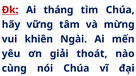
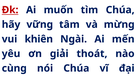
tháng: tháng -> muốn (58, 10)
